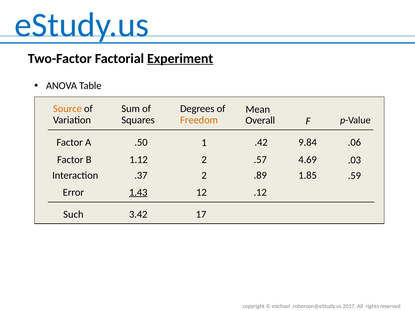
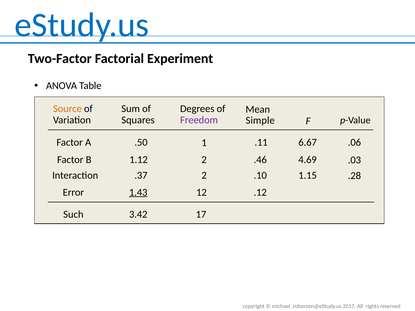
Experiment underline: present -> none (180, 59)
Freedom colour: orange -> purple (199, 120)
Overall: Overall -> Simple (260, 121)
.42: .42 -> .11 (261, 142)
9.84: 9.84 -> 6.67 (308, 142)
.57: .57 -> .46 (260, 160)
.89: .89 -> .10 (260, 175)
1.85: 1.85 -> 1.15 (308, 175)
.59: .59 -> .28 (354, 176)
